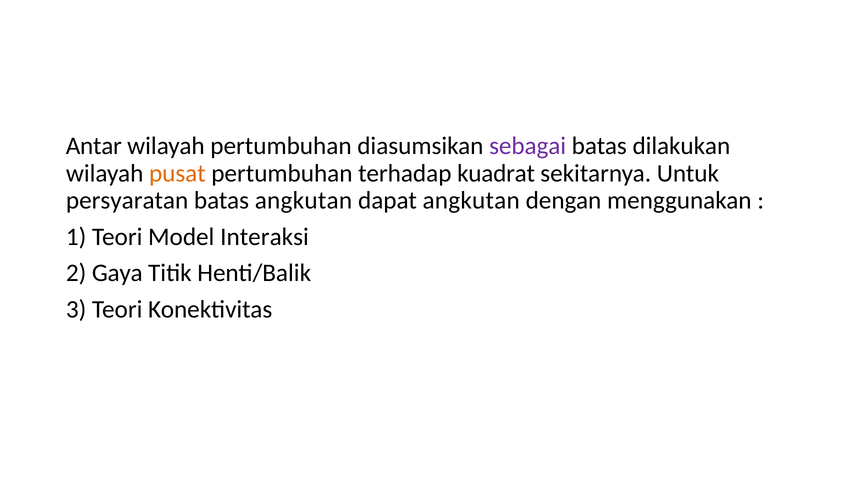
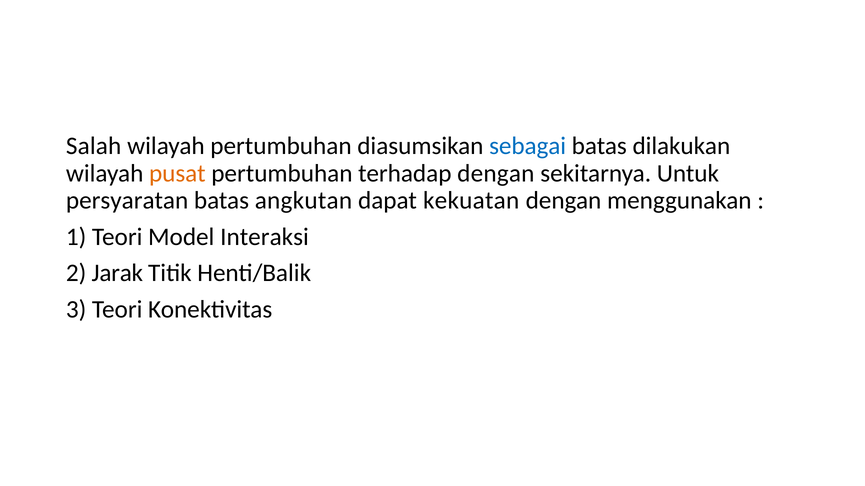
Antar: Antar -> Salah (94, 146)
sebagai colour: purple -> blue (528, 146)
terhadap kuadrat: kuadrat -> dengan (496, 173)
dapat angkutan: angkutan -> kekuatan (471, 201)
Gaya: Gaya -> Jarak (117, 273)
